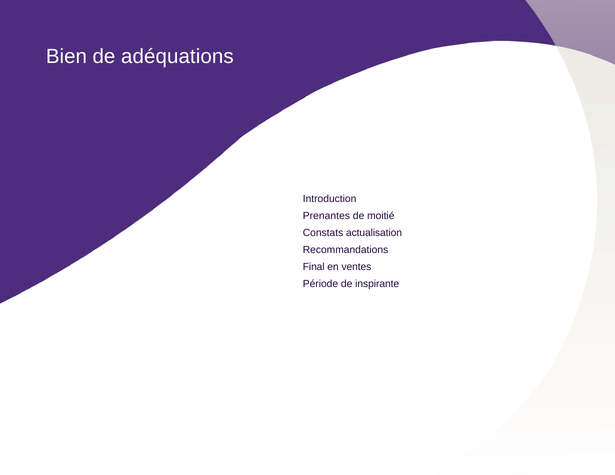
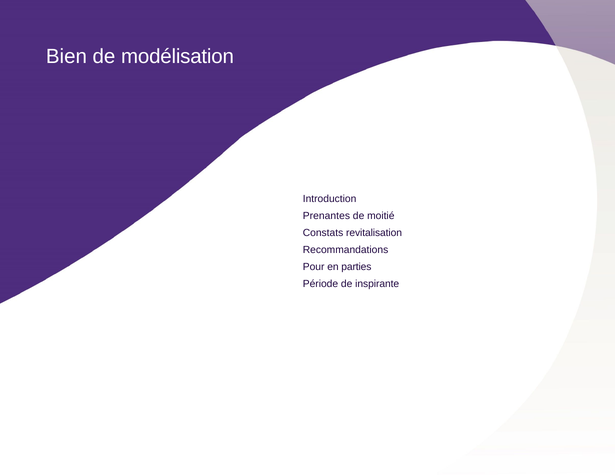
adéquations: adéquations -> modélisation (177, 56)
actualisation: actualisation -> revitalisation (374, 233)
Final: Final -> Pour (314, 267)
ventes: ventes -> parties (356, 267)
